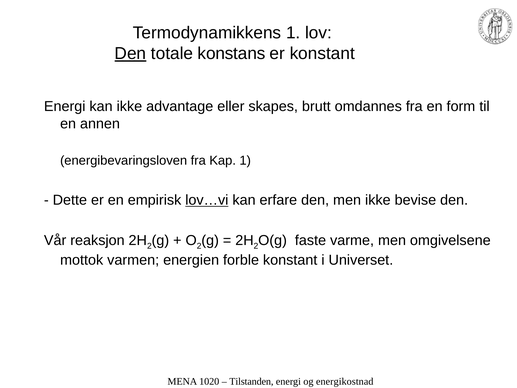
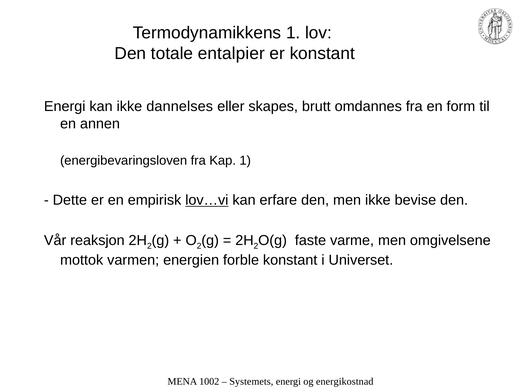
Den underline: present -> none (130, 54)
konstans: konstans -> entalpier (231, 54)
advantage: advantage -> dannelses (180, 106)
1020: 1020 -> 1002 (209, 381)
Tilstanden: Tilstanden -> Systemets (251, 381)
